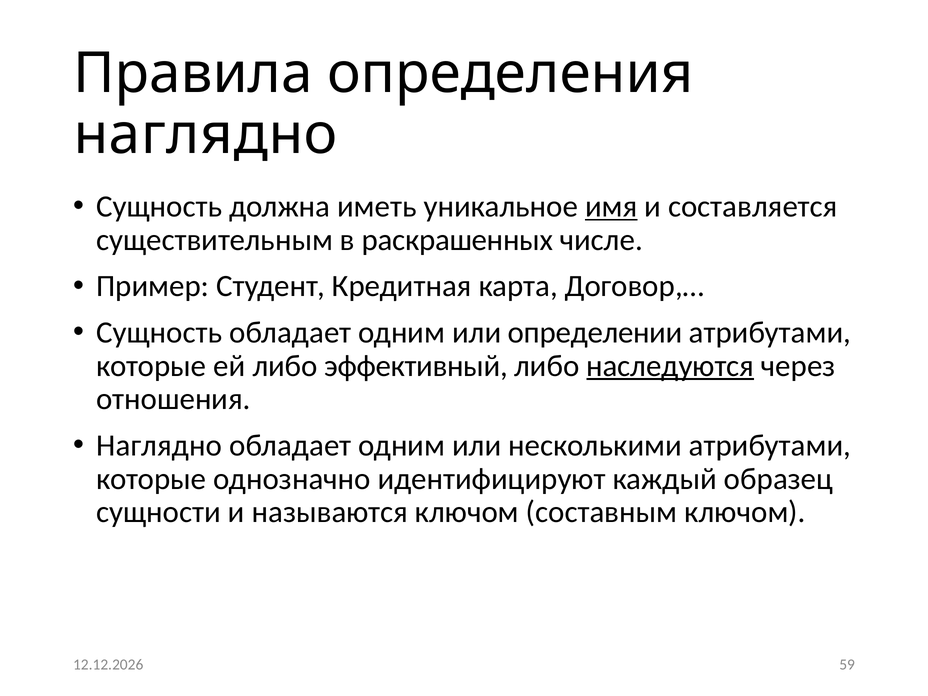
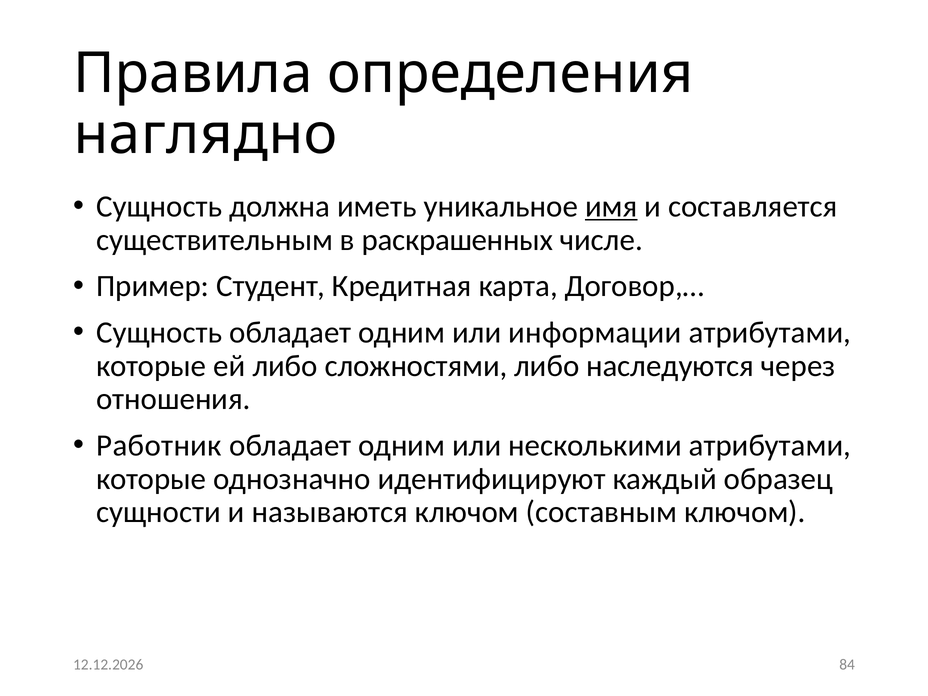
определении: определении -> информации (595, 332)
эффективный: эффективный -> сложностями (416, 366)
наследуются underline: present -> none (670, 366)
Наглядно: Наглядно -> Работник (159, 445)
59: 59 -> 84 (847, 665)
